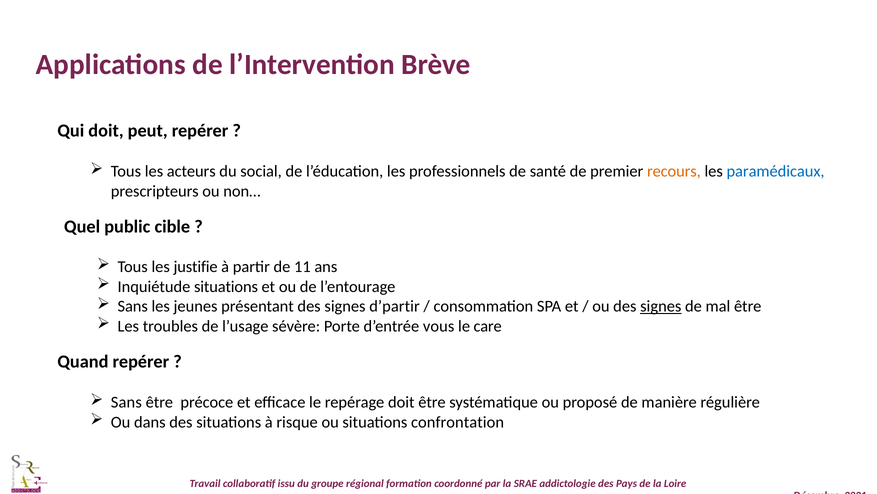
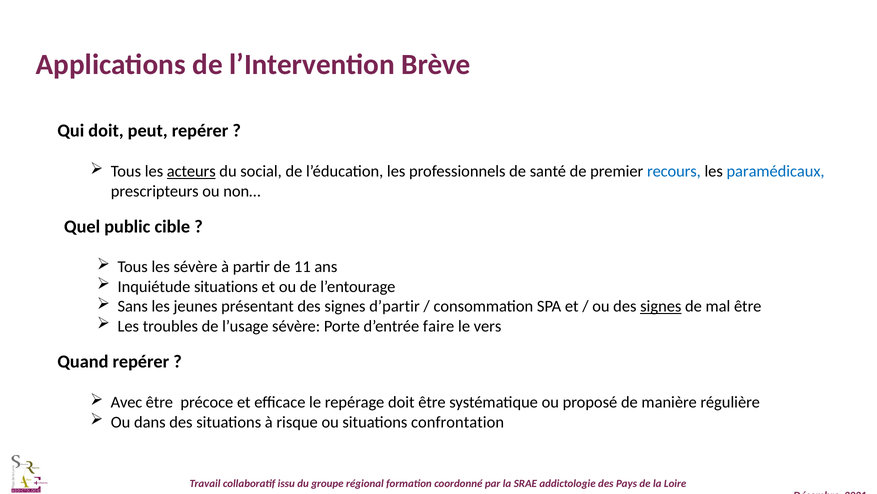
acteurs underline: none -> present (191, 171)
recours colour: orange -> blue (674, 171)
les justifie: justifie -> sévère (196, 267)
vous: vous -> faire (439, 326)
care: care -> vers (488, 326)
Sans: Sans -> Avec (127, 402)
